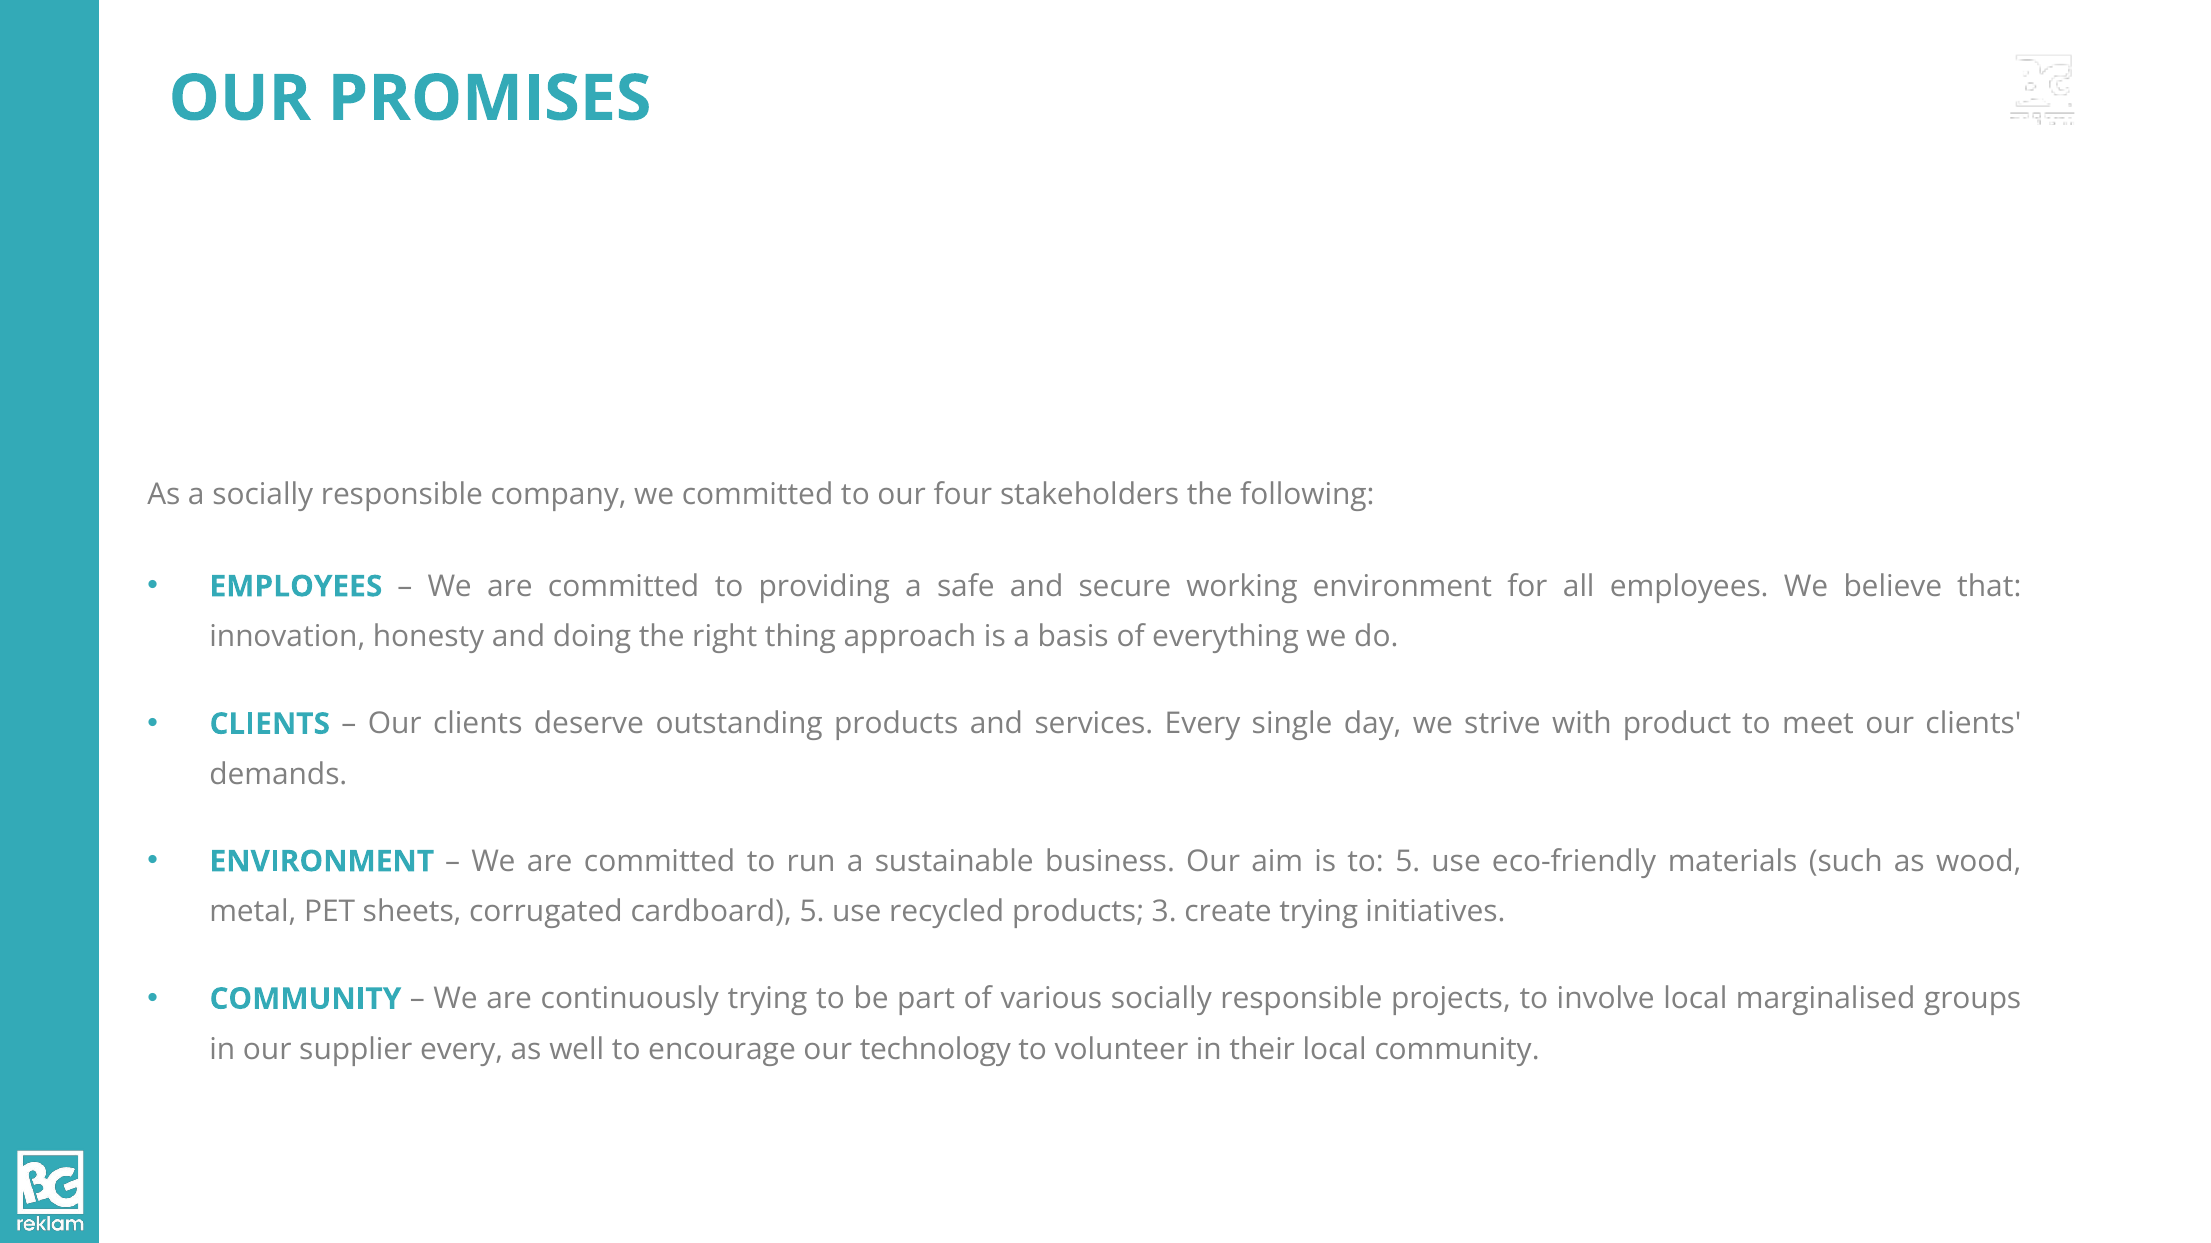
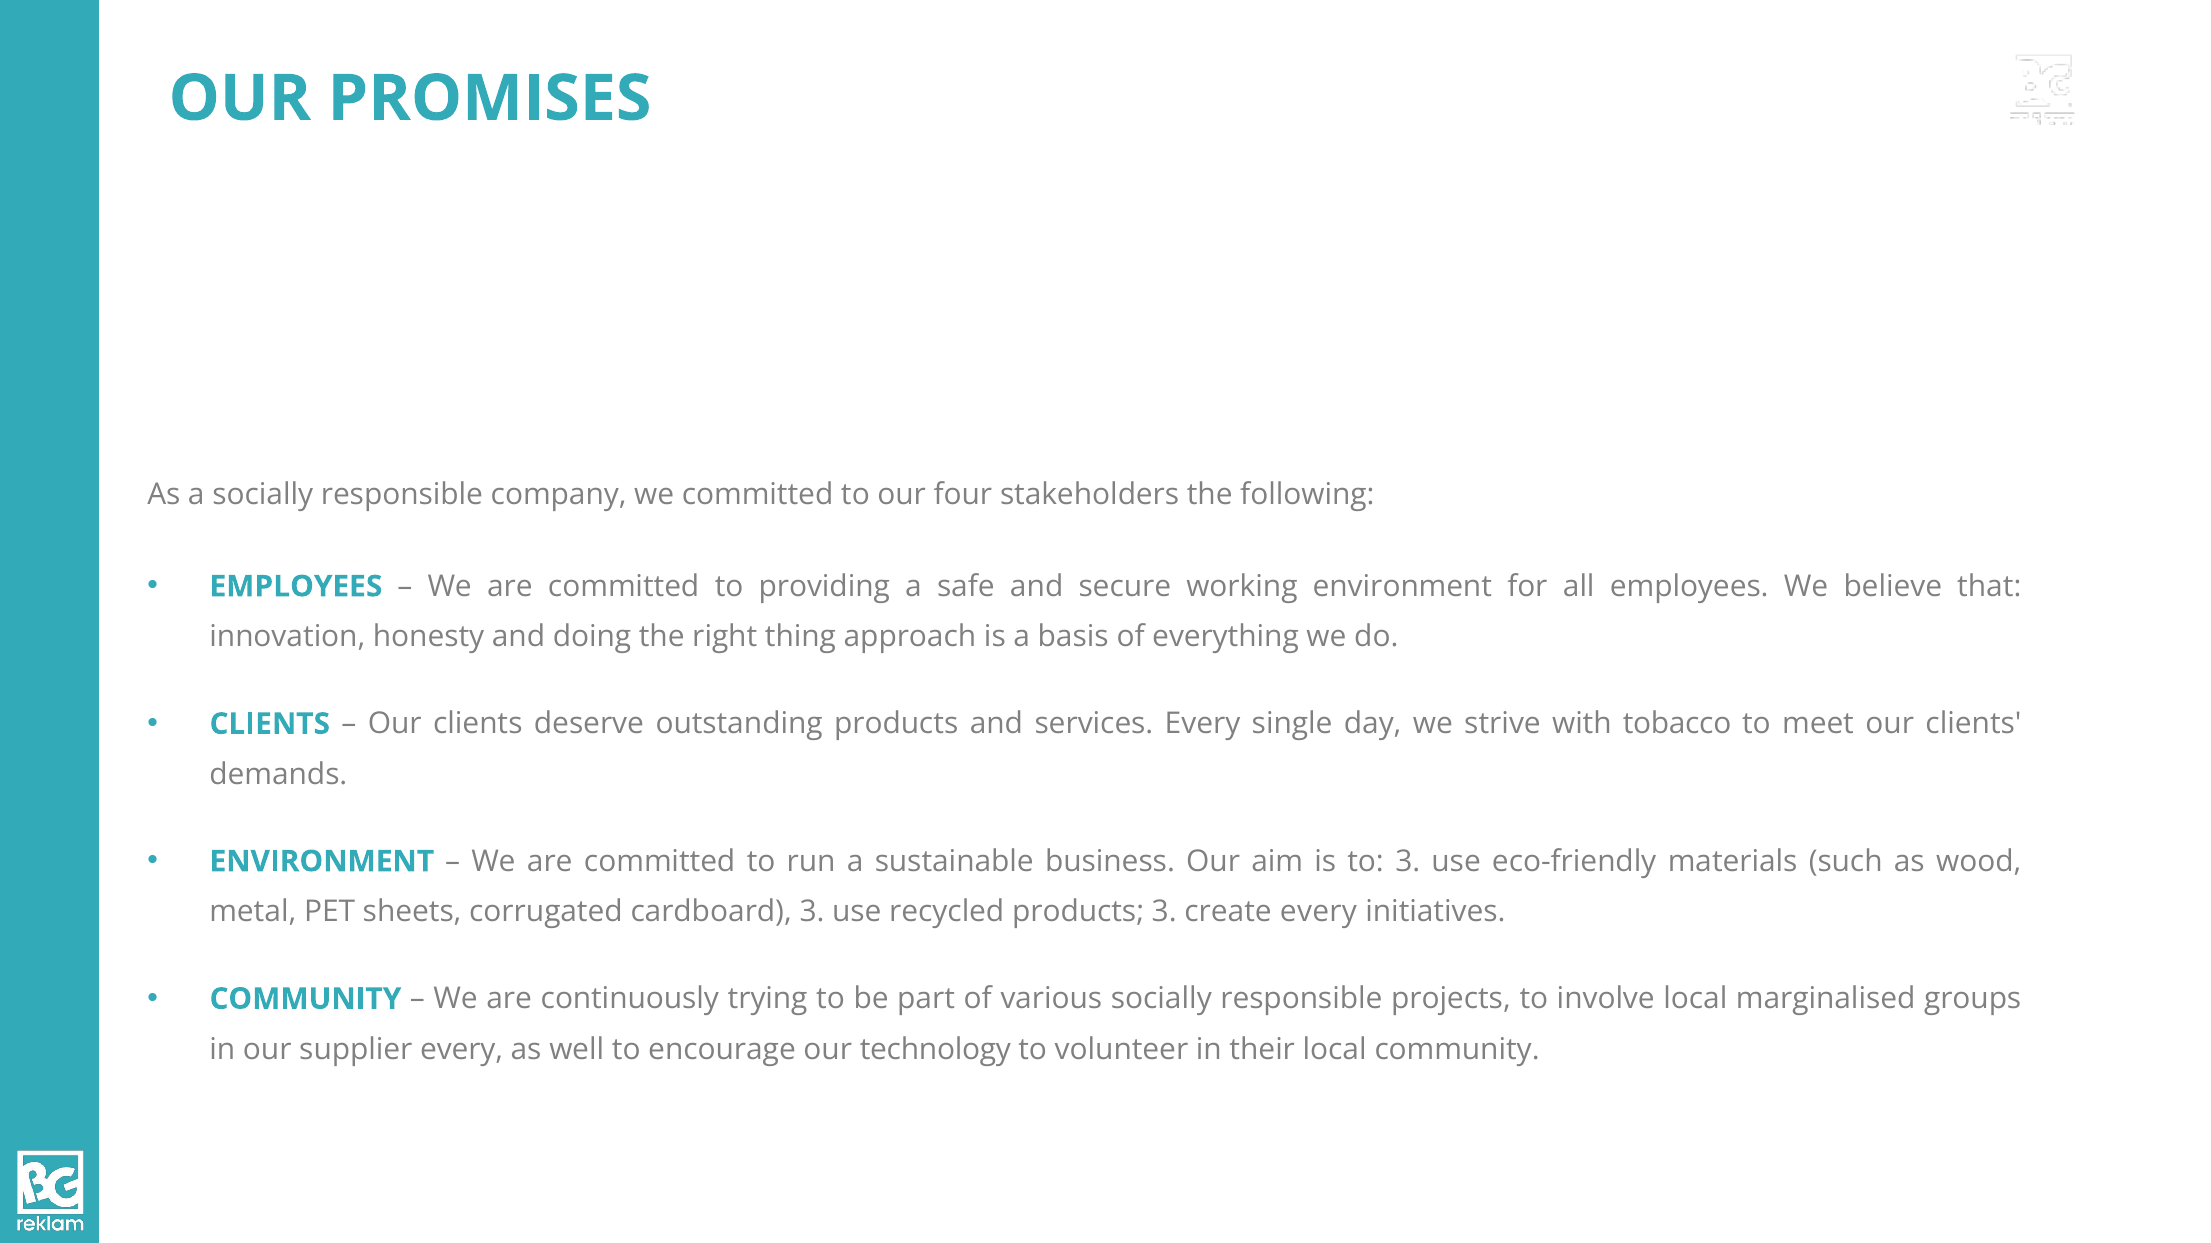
product: product -> tobacco (1677, 724)
to 5: 5 -> 3 (1408, 862)
cardboard 5: 5 -> 3 (812, 912)
create trying: trying -> every (1318, 912)
